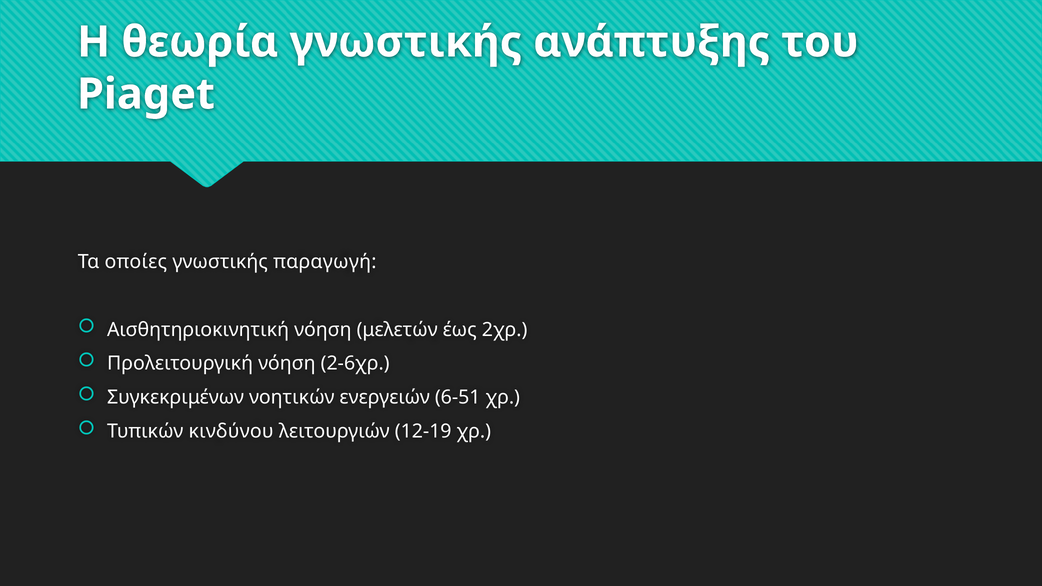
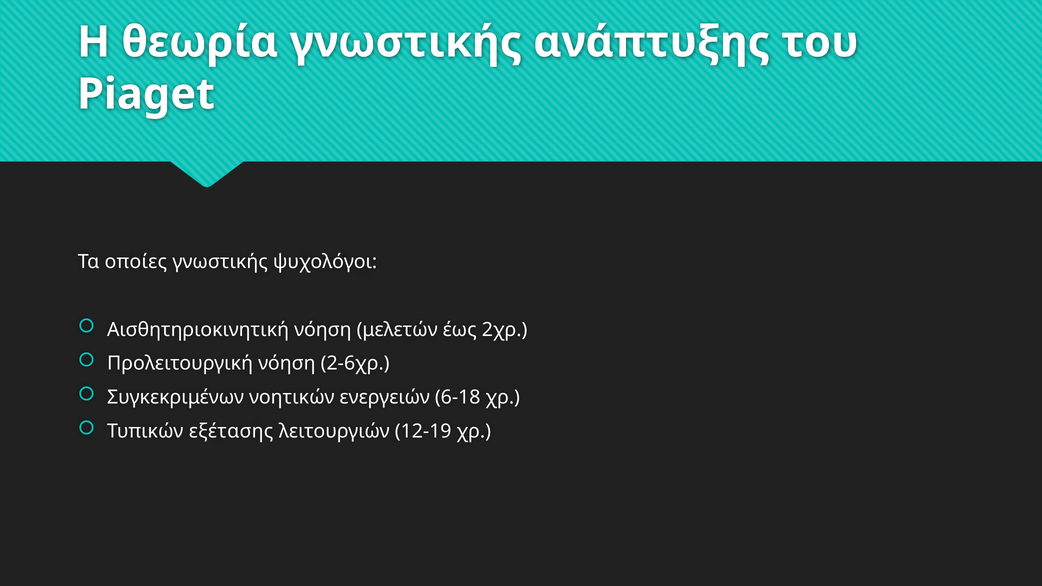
παραγωγή: παραγωγή -> ψυχολόγοι (325, 262)
6-51: 6-51 -> 6-18 (458, 397)
κινδύνου: κινδύνου -> εξέτασης (231, 431)
